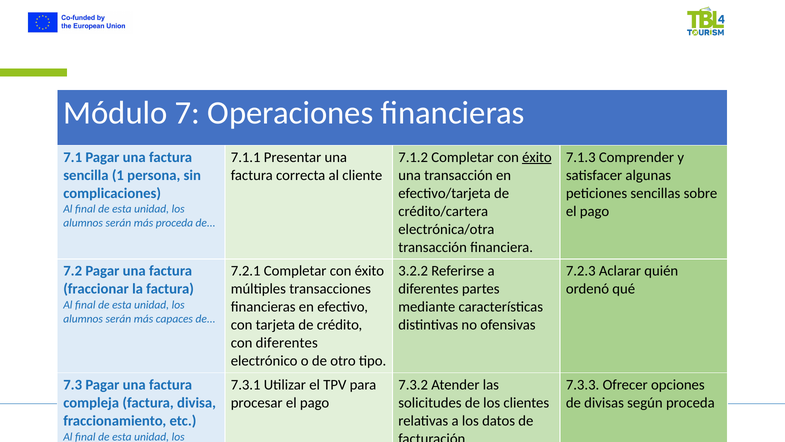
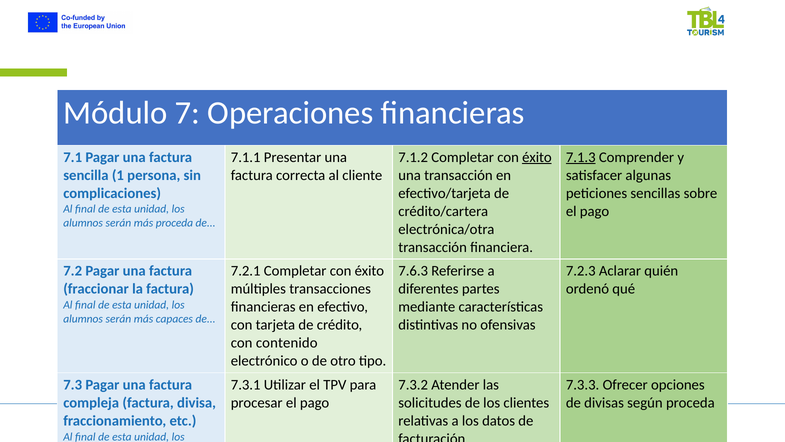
7.1.3 underline: none -> present (581, 157)
3.2.2: 3.2.2 -> 7.6.3 (413, 271)
con diferentes: diferentes -> contenido (287, 343)
